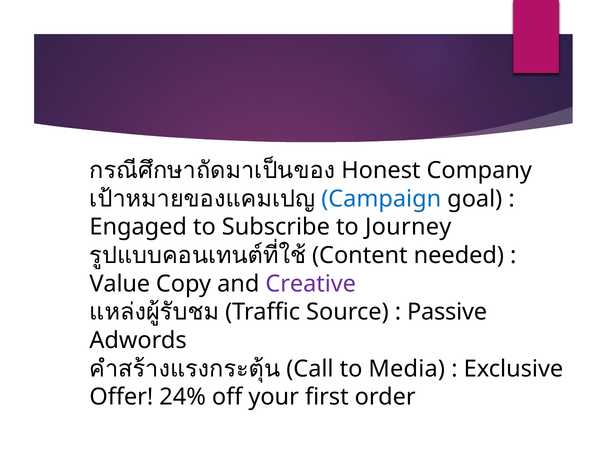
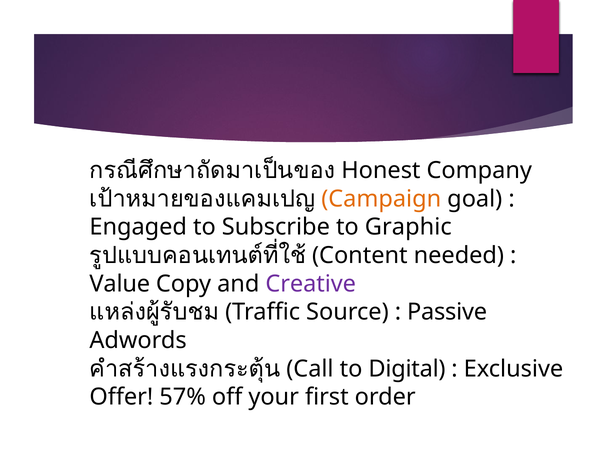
Campaign colour: blue -> orange (381, 199)
Journey: Journey -> Graphic (408, 227)
Media: Media -> Digital (407, 368)
24%: 24% -> 57% (183, 397)
